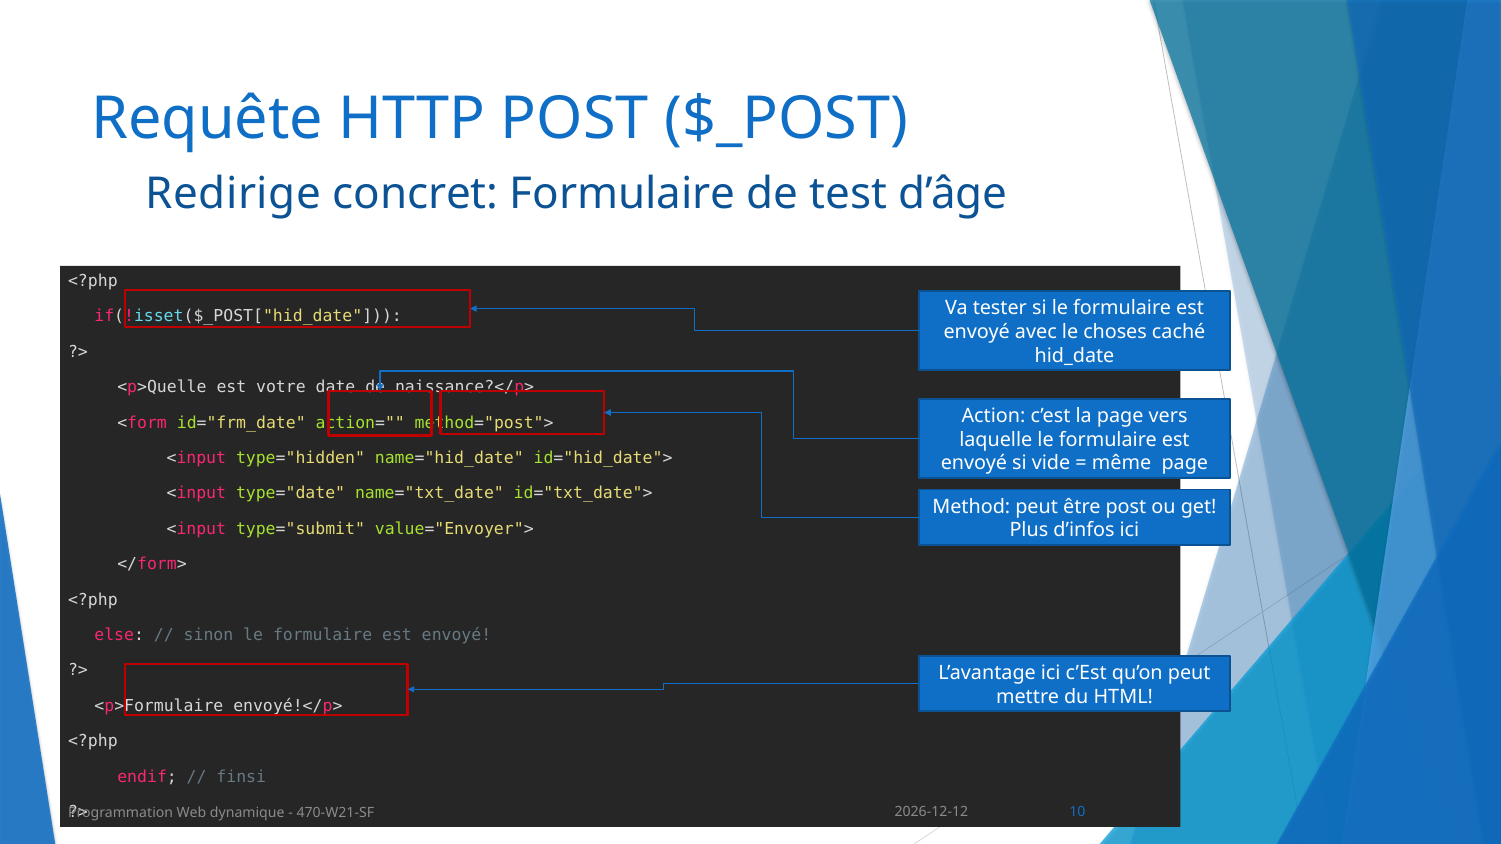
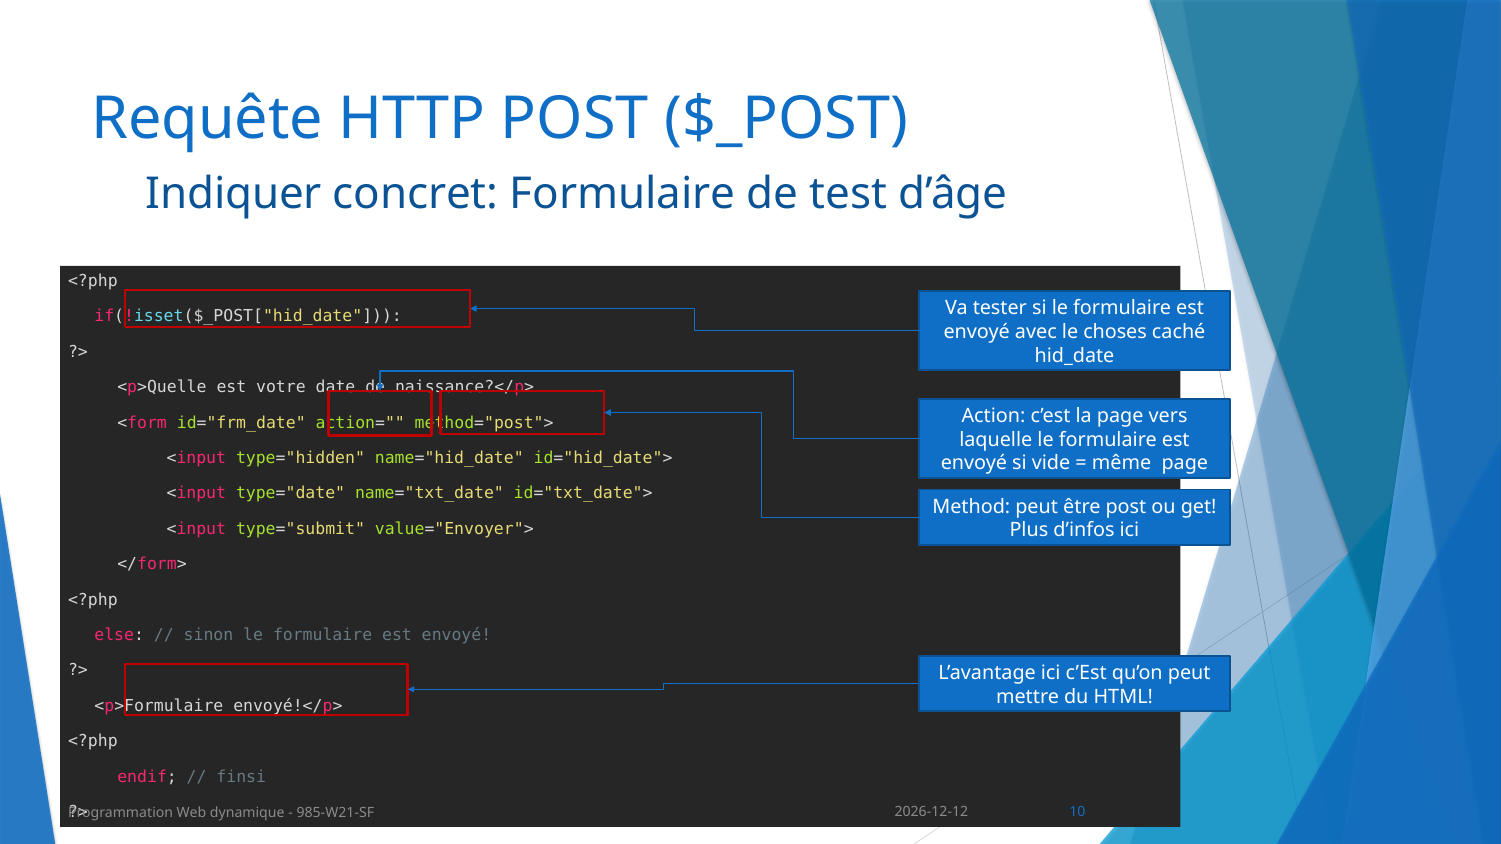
Redirige: Redirige -> Indiquer (234, 194)
470-W21-SF: 470-W21-SF -> 985-W21-SF (335, 813)
